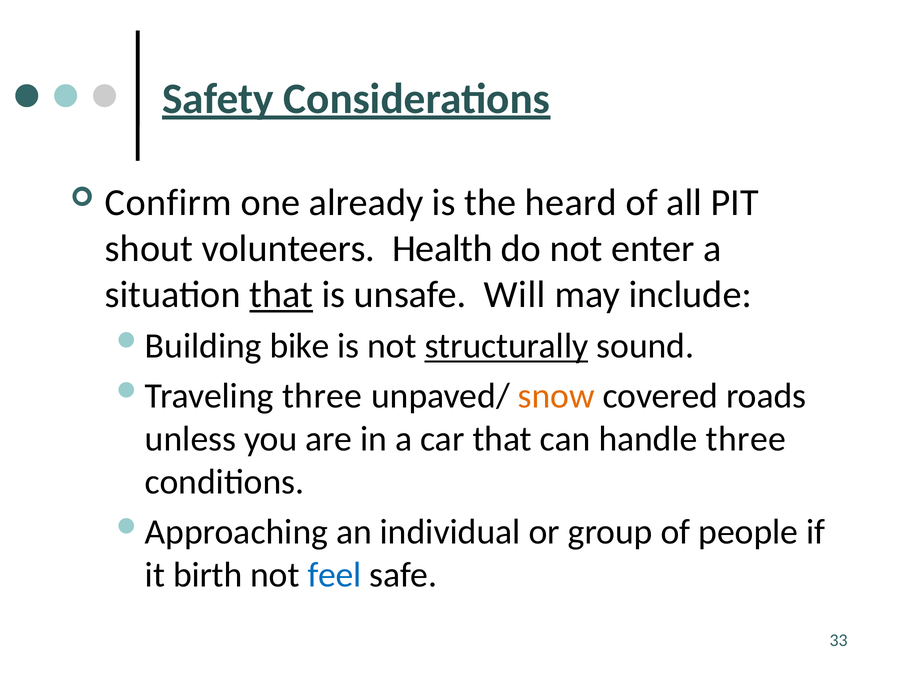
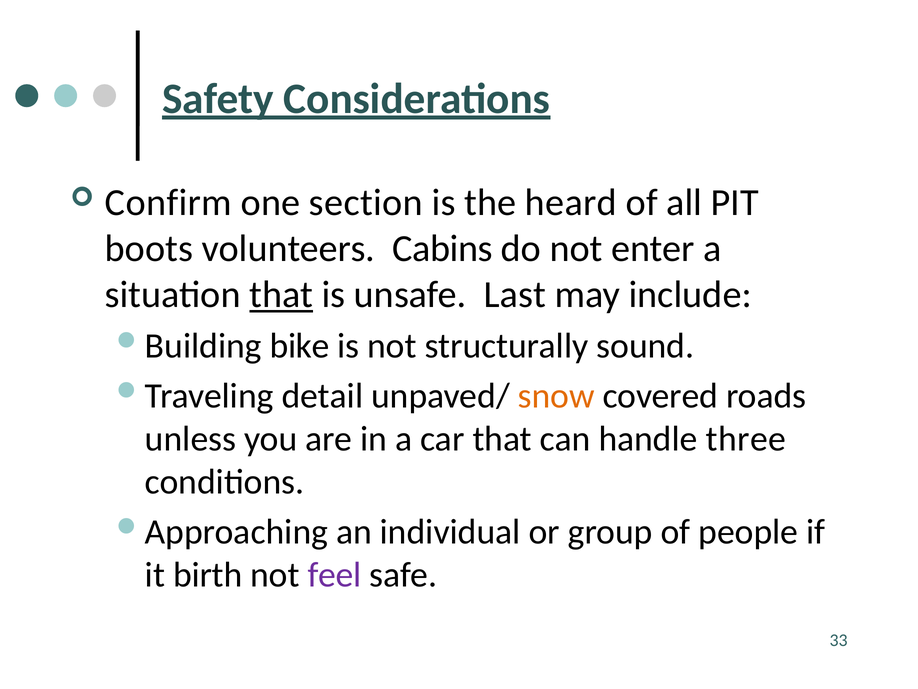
already: already -> section (366, 203)
shout: shout -> boots (149, 249)
Health: Health -> Cabins (442, 249)
Will: Will -> Last (515, 294)
structurally underline: present -> none (506, 346)
three: three -> detail (322, 396)
feel colour: blue -> purple (335, 574)
